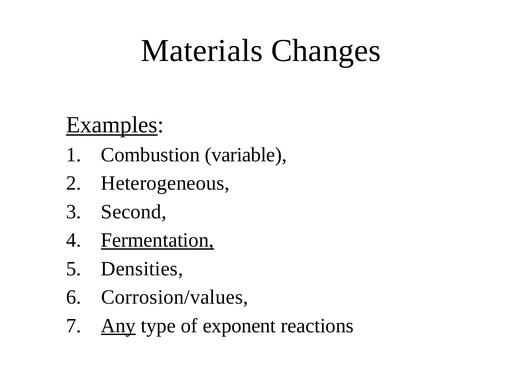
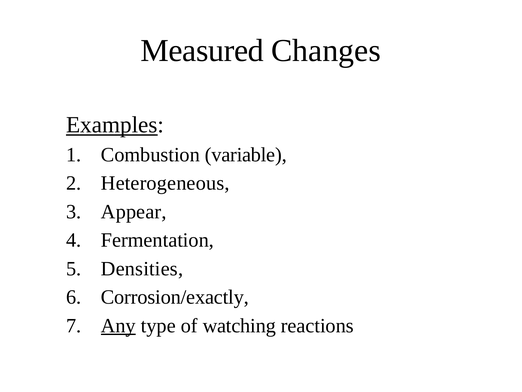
Materials: Materials -> Measured (202, 51)
Second: Second -> Appear (134, 211)
Fermentation underline: present -> none (157, 240)
Corrosion/values: Corrosion/values -> Corrosion/exactly (175, 297)
exponent: exponent -> watching (239, 325)
